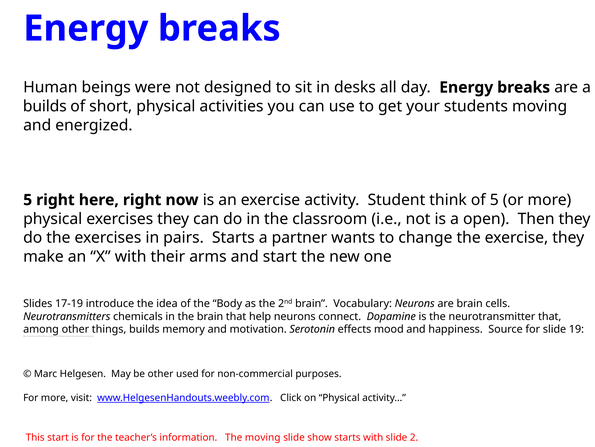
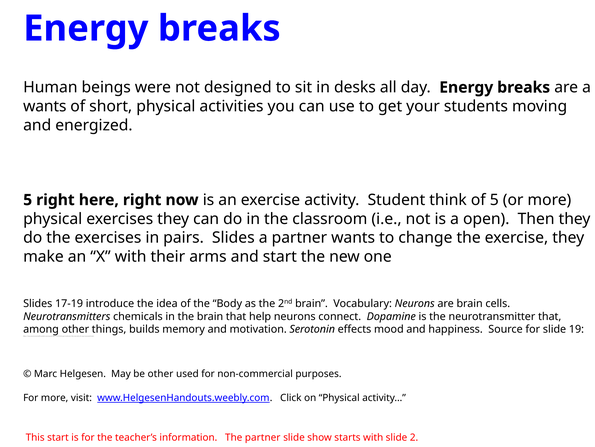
builds: builds -> wants (45, 106)
pairs Starts: Starts -> Slides (233, 237)
The moving: moving -> partner (263, 437)
